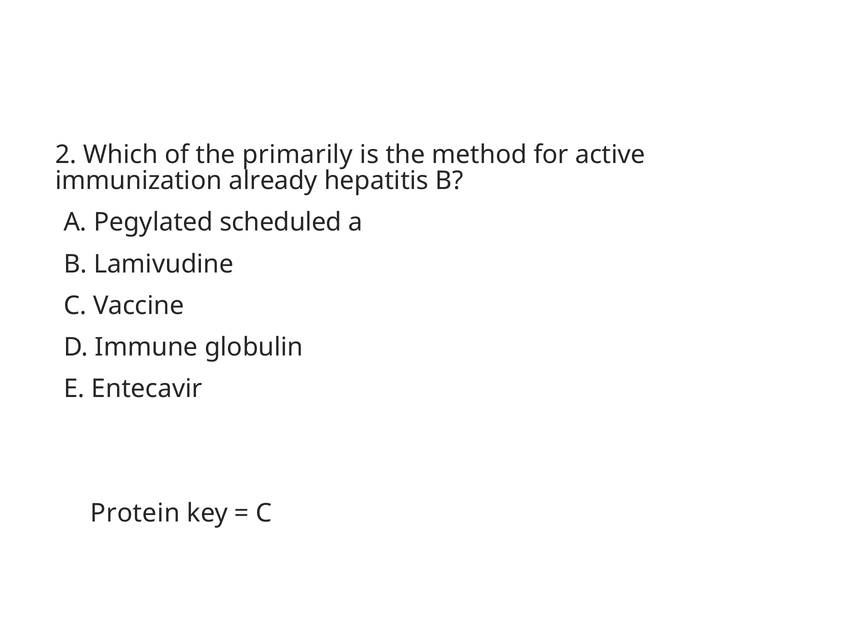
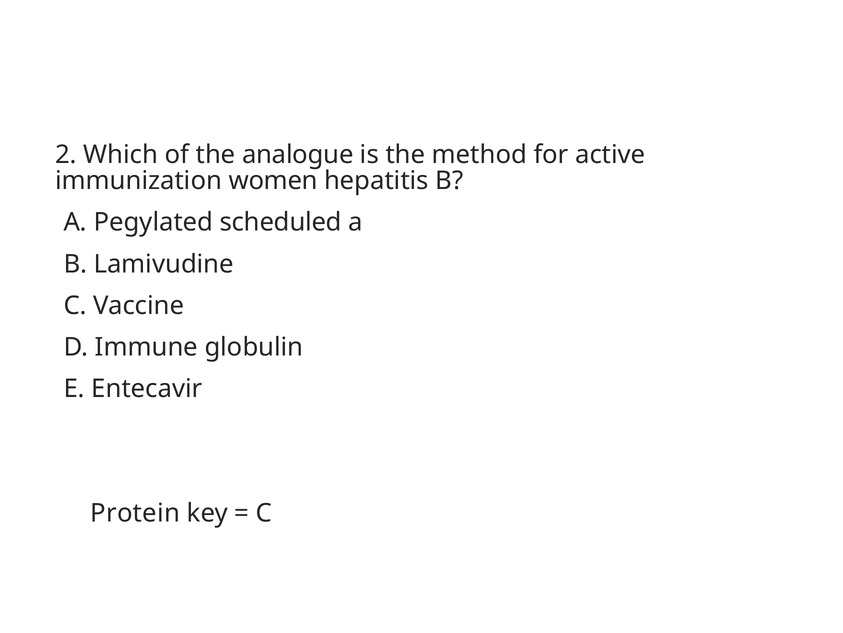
primarily: primarily -> analogue (298, 154)
already: already -> women (273, 181)
